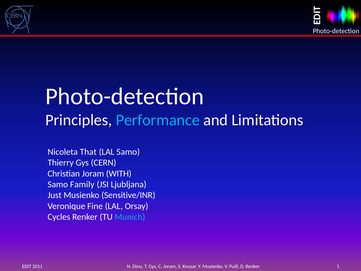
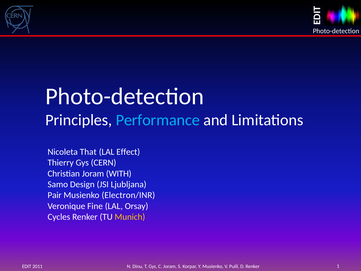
LAL Samo: Samo -> Effect (128, 152)
Family: Family -> Design (82, 184)
Just: Just -> Pair (55, 195)
Sensitive/INR: Sensitive/INR -> Electron/INR (128, 195)
Munich colour: light blue -> yellow (130, 217)
